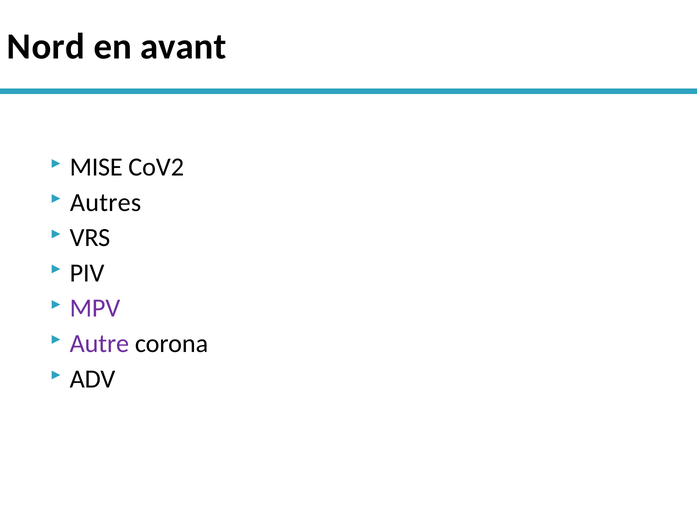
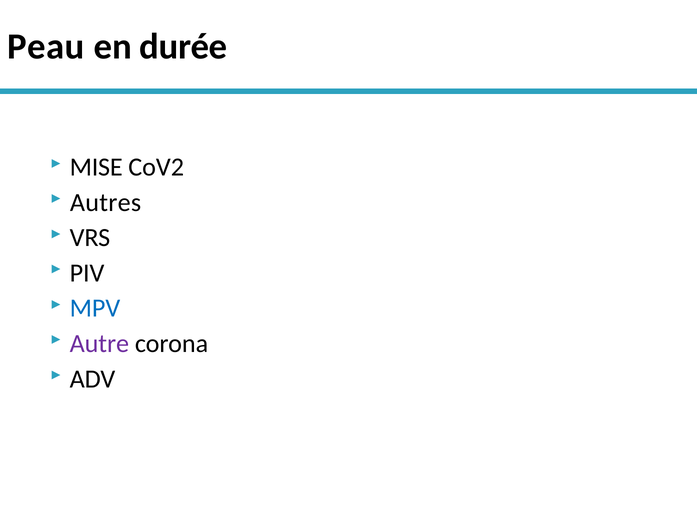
Nord: Nord -> Peau (46, 46)
avant: avant -> durée (183, 46)
MPV colour: purple -> blue (95, 308)
